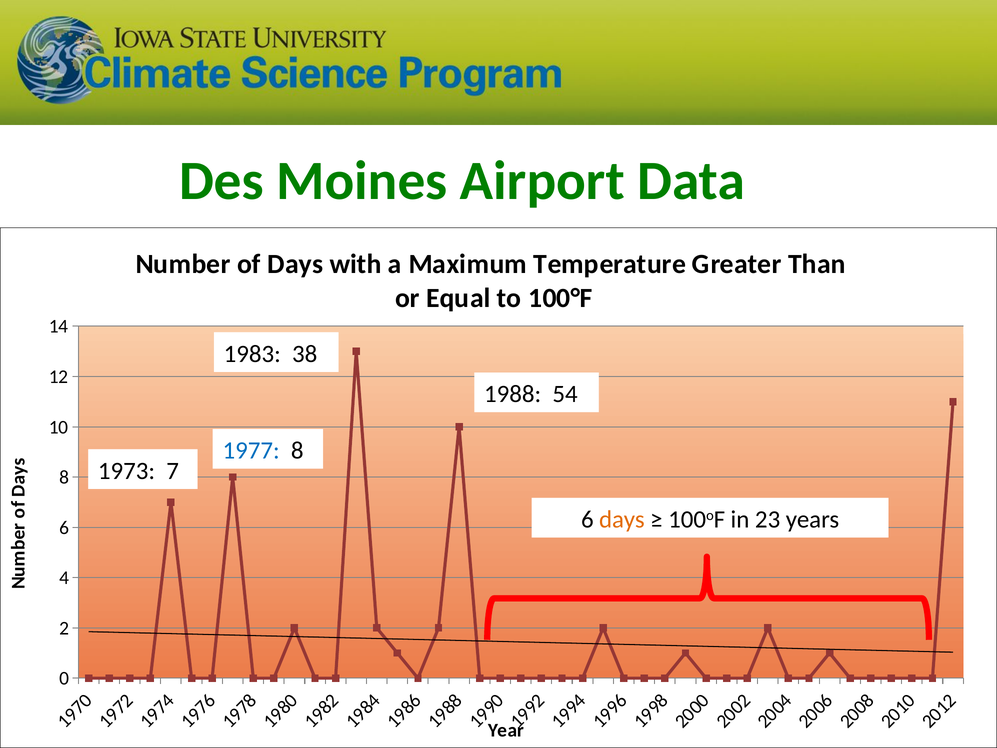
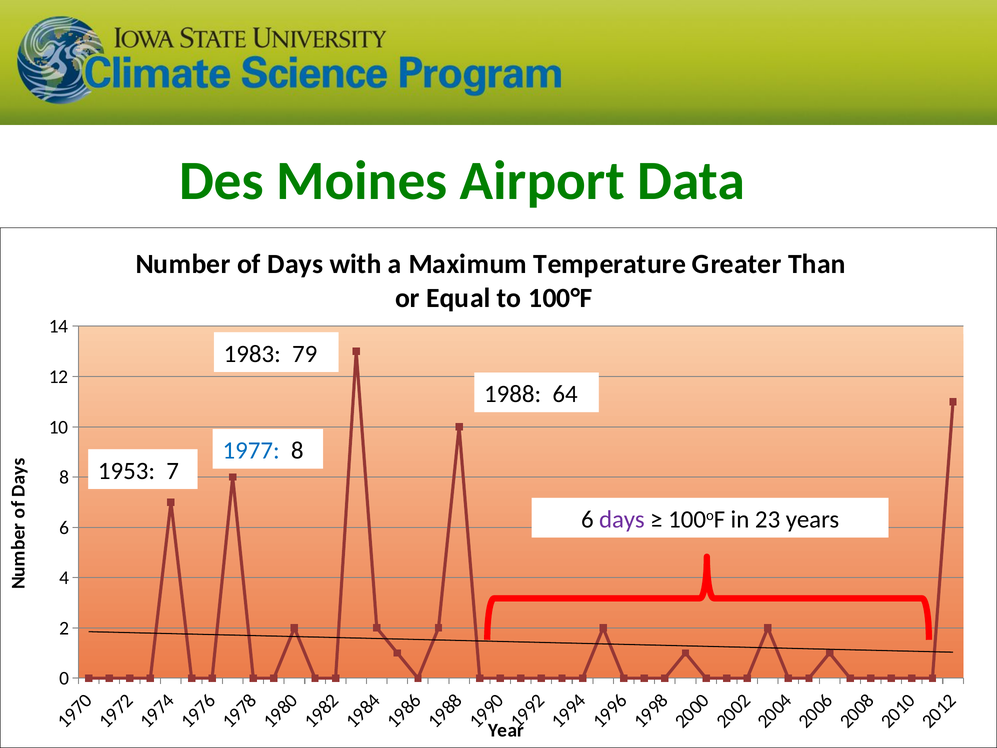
38: 38 -> 79 (305, 354)
54: 54 -> 64 (565, 394)
1973: 1973 -> 1953 (127, 471)
days colour: orange -> purple (622, 519)
